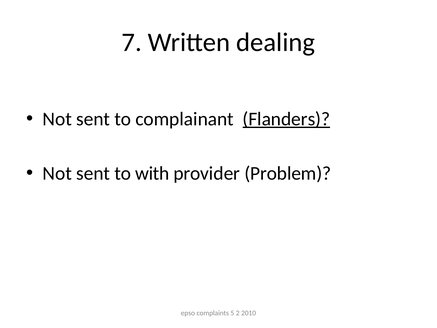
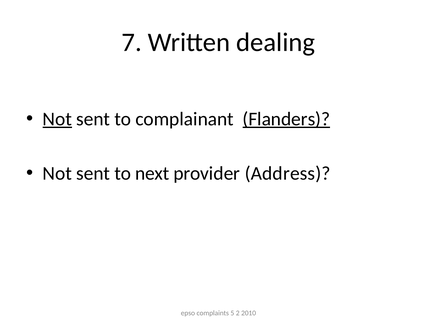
Not underline: none -> present (57, 119)
with: with -> next (152, 173)
Problem: Problem -> Address (288, 173)
